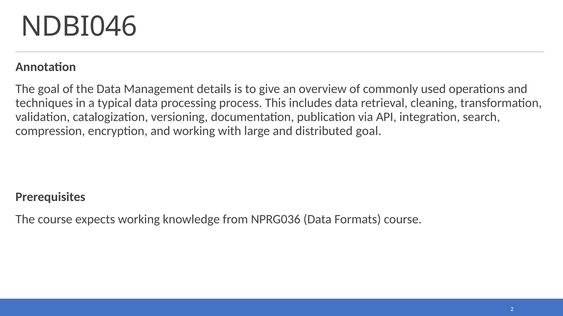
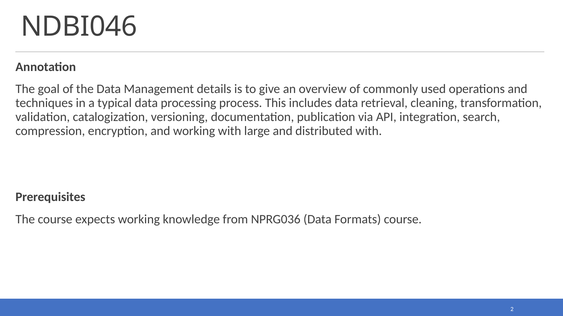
distributed goal: goal -> with (369, 131)
